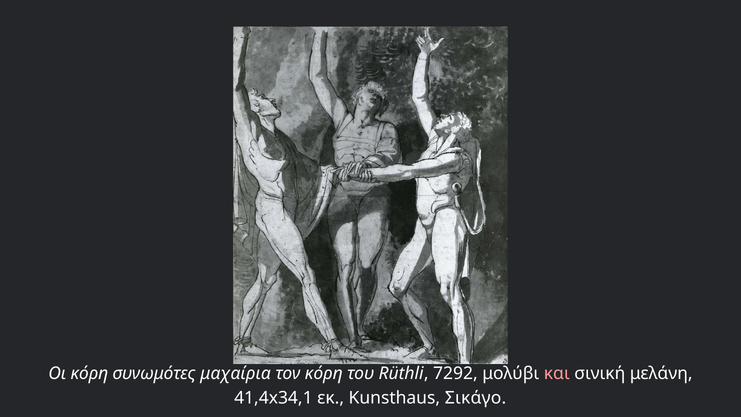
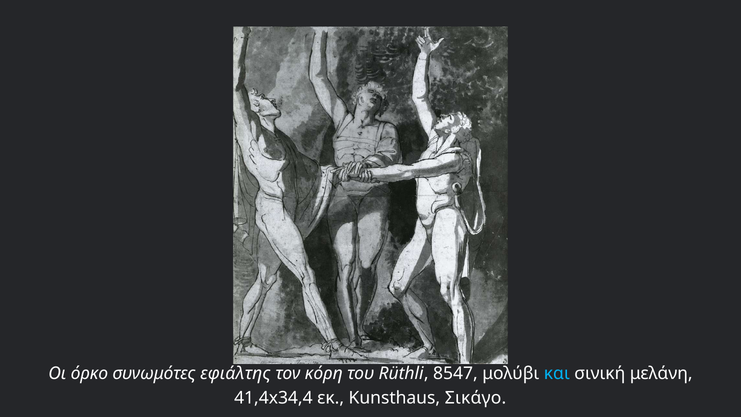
Οι κόρη: κόρη -> όρκο (89, 373)
μαχαίρια: μαχαίρια -> εφιάλτης (235, 373)
7292: 7292 -> 8547 (455, 373)
και colour: pink -> light blue (557, 373)
41,4x34,1: 41,4x34,1 -> 41,4x34,4 (273, 398)
